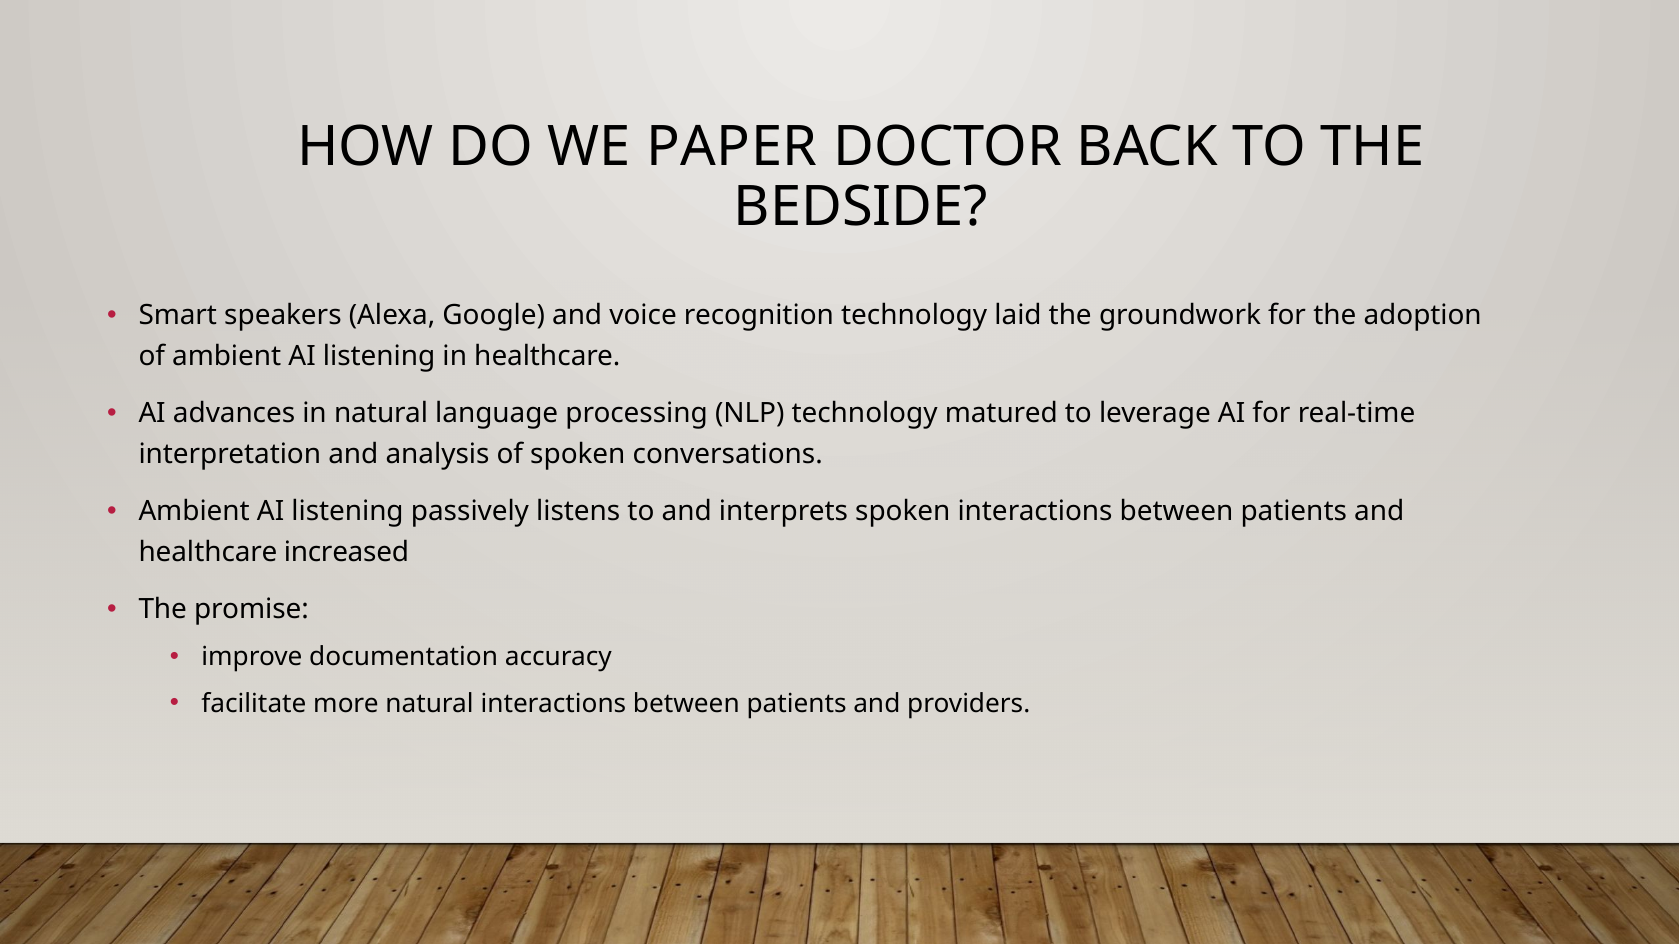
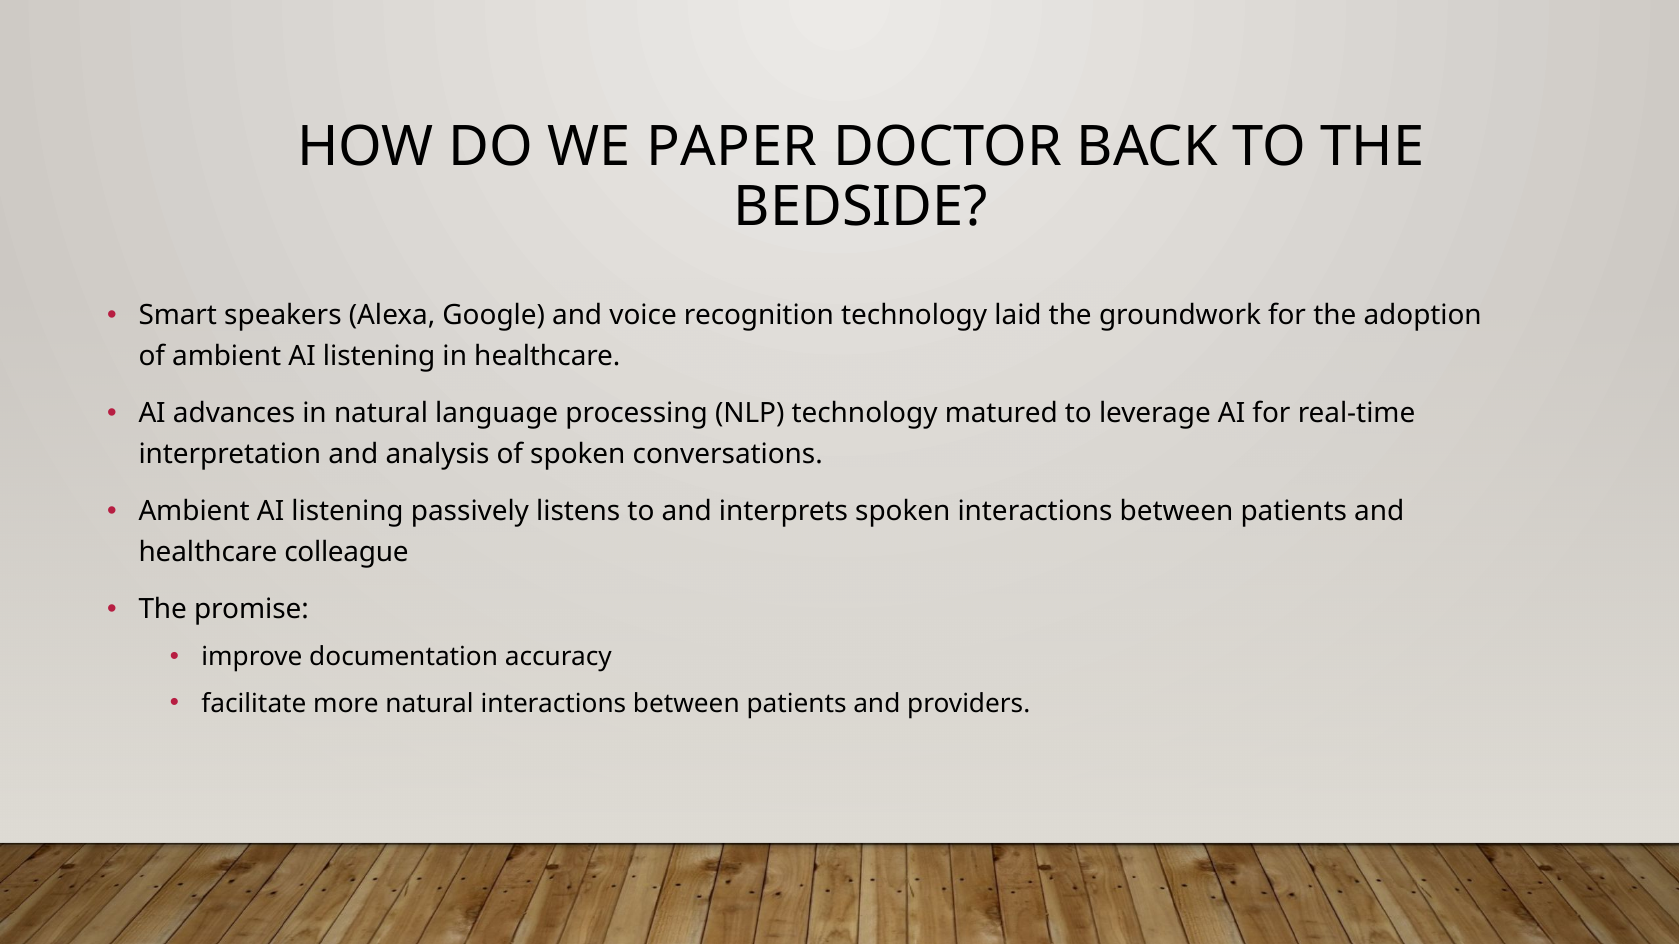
increased: increased -> colleague (346, 552)
